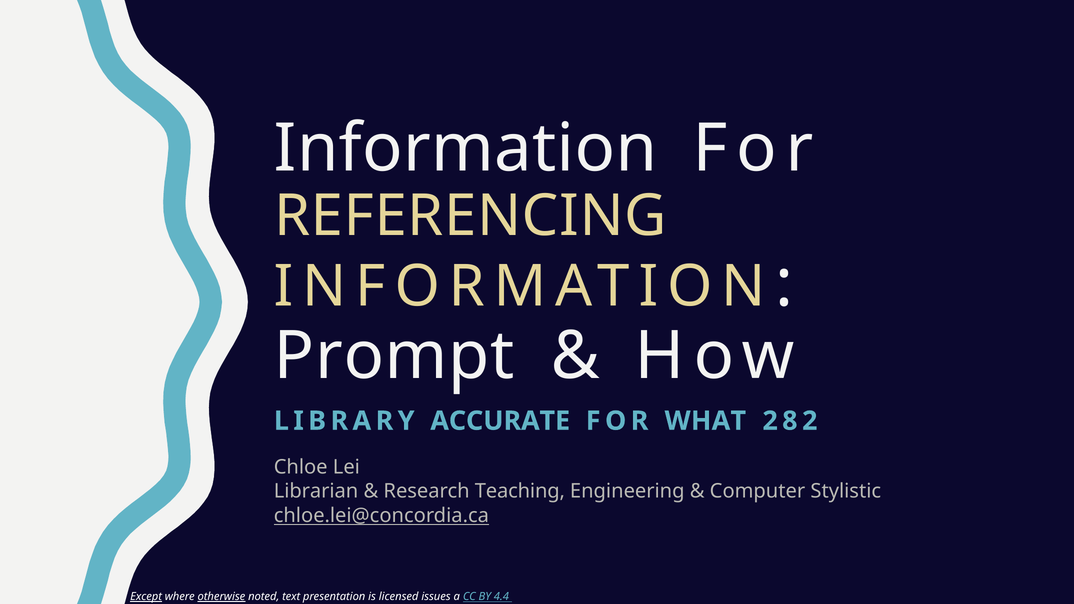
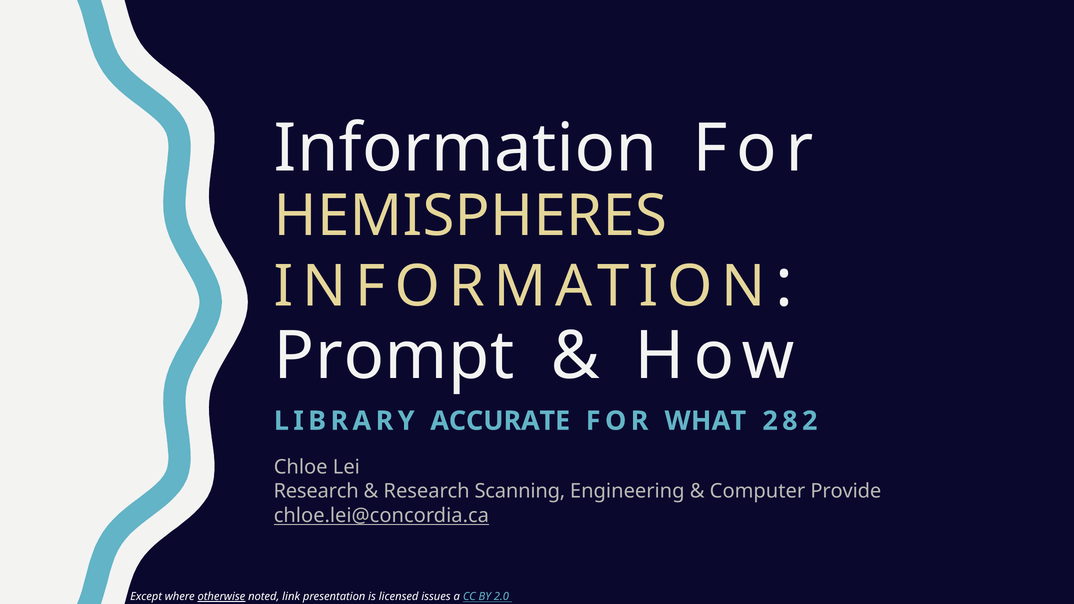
REFERENCING: REFERENCING -> HEMISPHERES (471, 216)
Librarian: Librarian -> Research (316, 491)
Teaching: Teaching -> Scanning (520, 491)
Stylistic: Stylistic -> Provide (846, 491)
Except underline: present -> none (146, 597)
text: text -> link (291, 597)
4.4: 4.4 -> 2.0 (501, 597)
